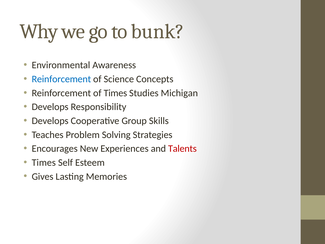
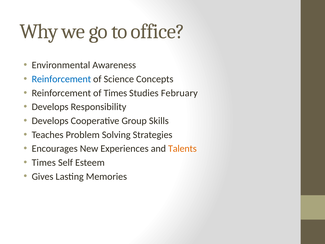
bunk: bunk -> office (158, 32)
Michigan: Michigan -> February (179, 93)
Talents colour: red -> orange (182, 149)
